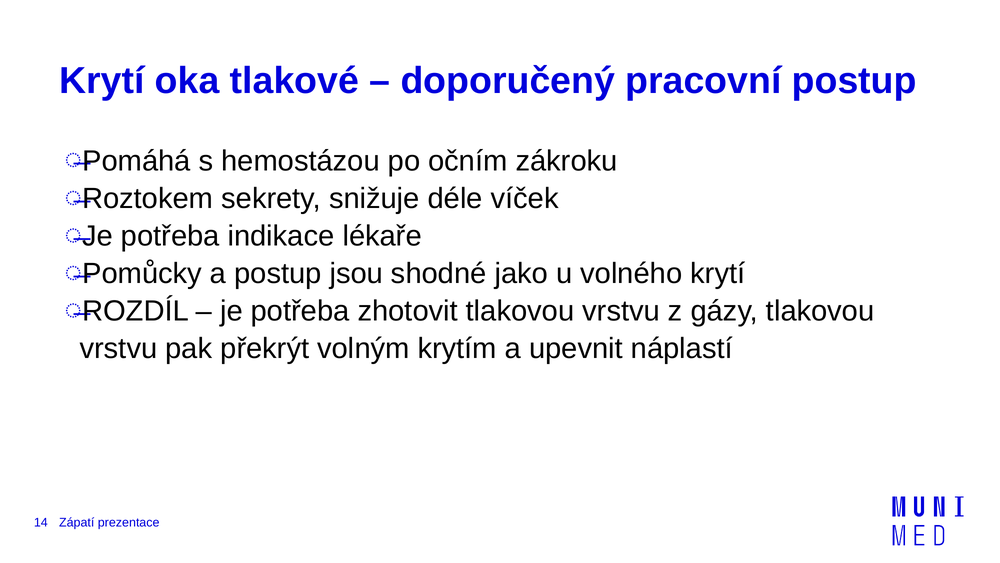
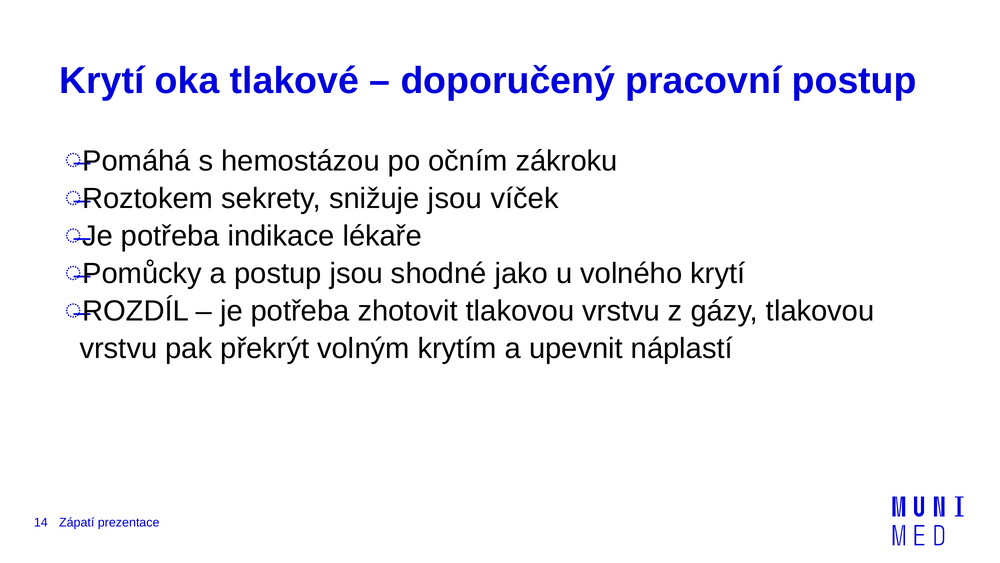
snižuje déle: déle -> jsou (455, 198)
